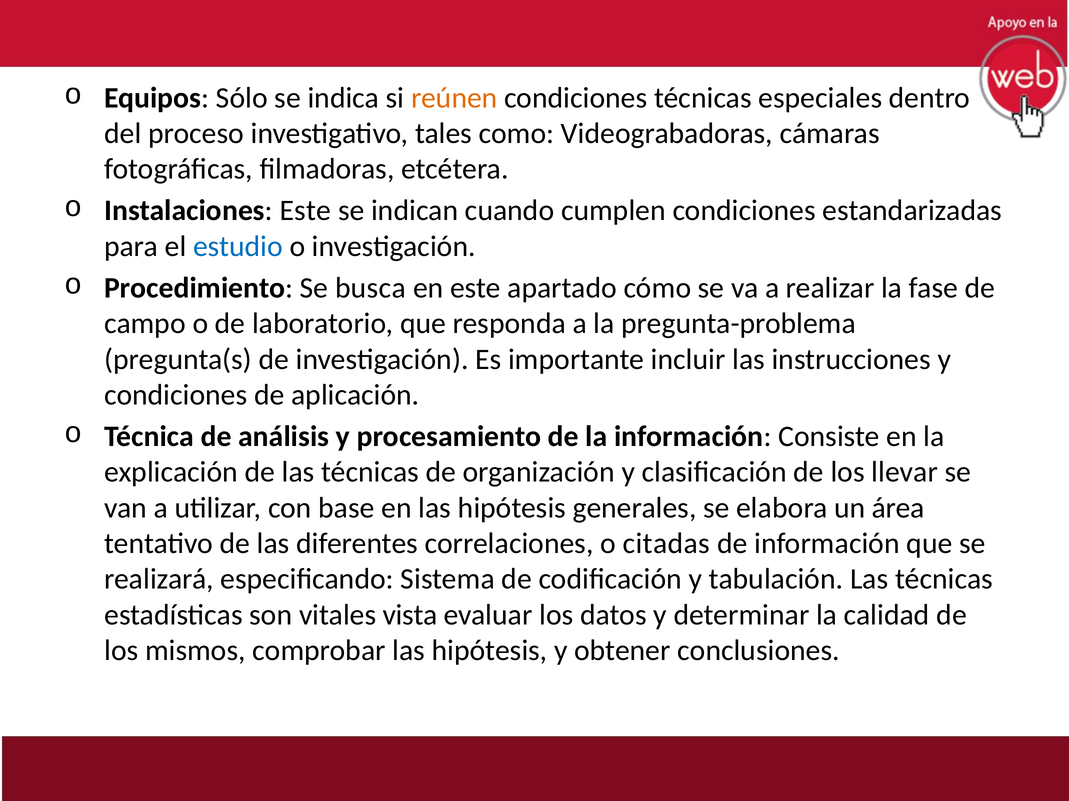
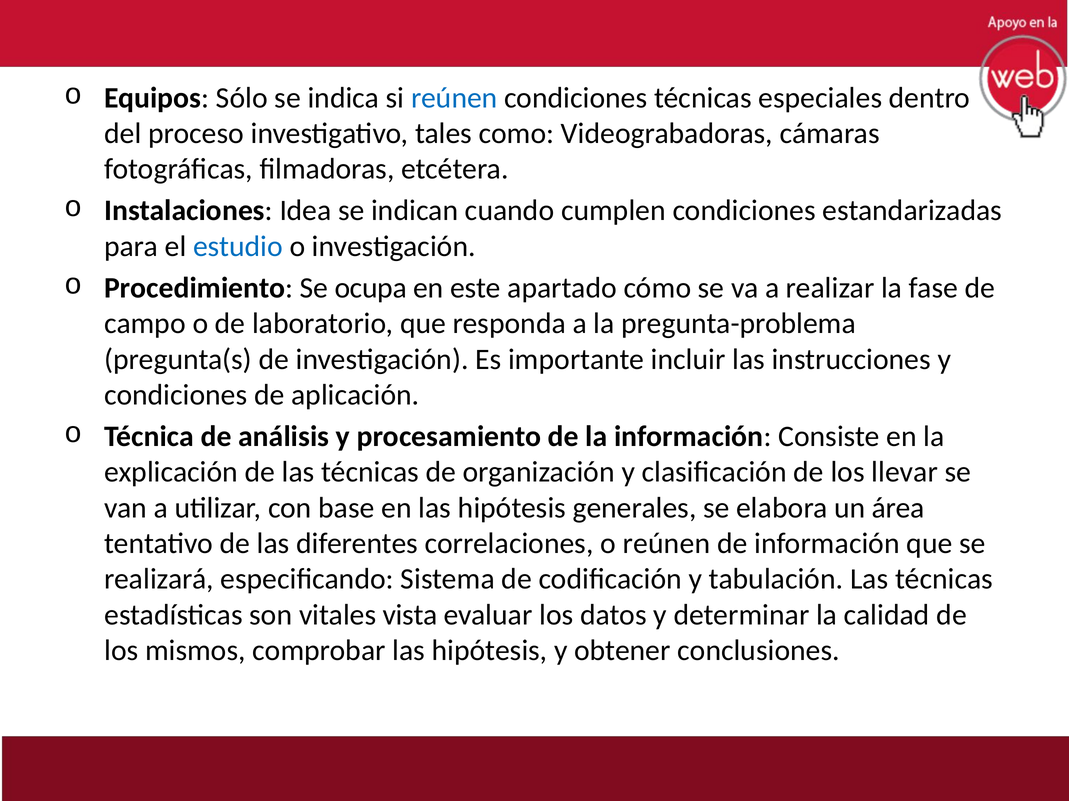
reúnen colour: orange -> blue (454, 98)
Instalaciones Este: Este -> Idea (305, 211)
busca: busca -> ocupa (371, 288)
o citadas: citadas -> reúnen (666, 544)
